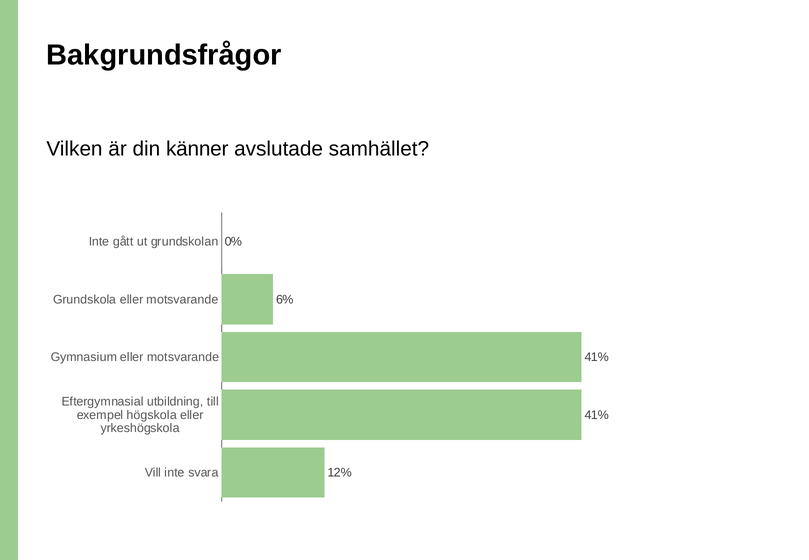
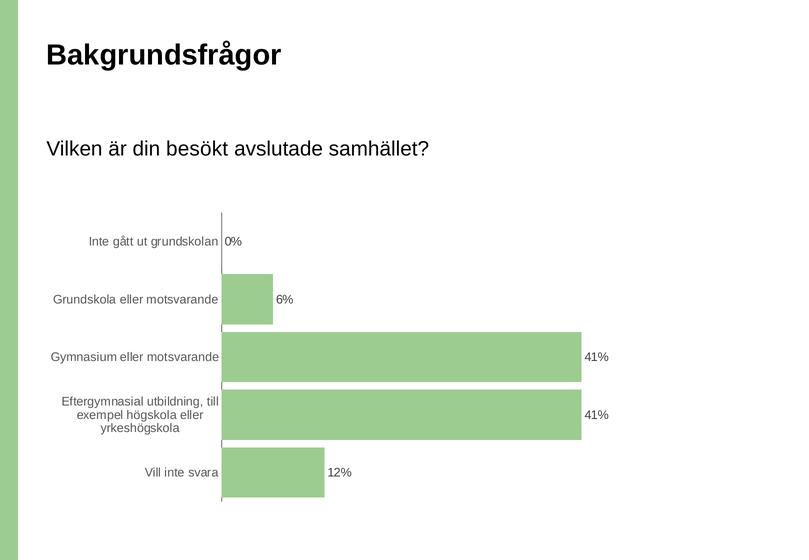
känner: känner -> besökt (197, 149)
